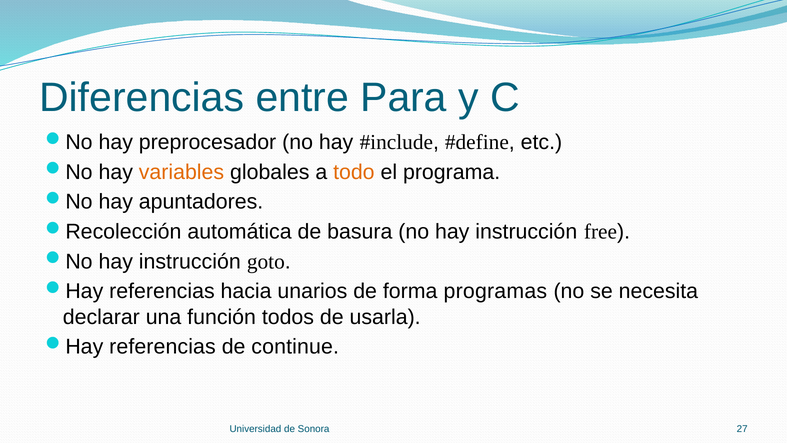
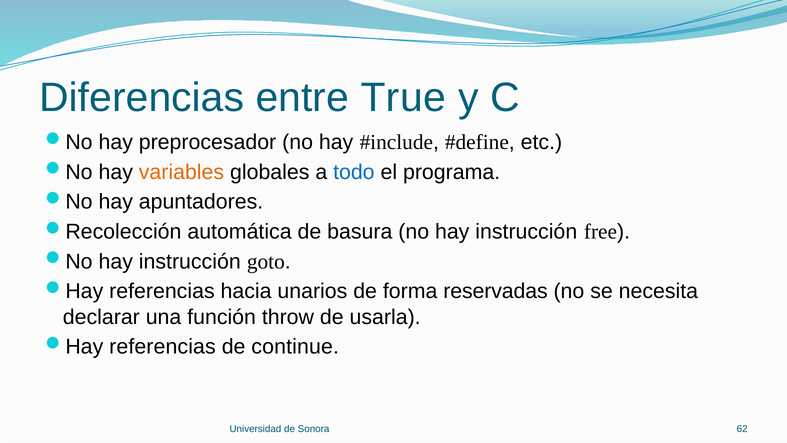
Para: Para -> True (403, 97)
todo colour: orange -> blue (354, 172)
programas: programas -> reservadas (496, 291)
todos: todos -> throw (288, 317)
27: 27 -> 62 (742, 429)
